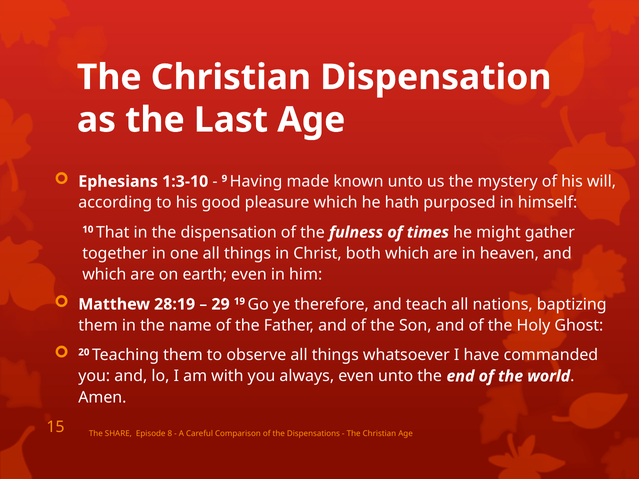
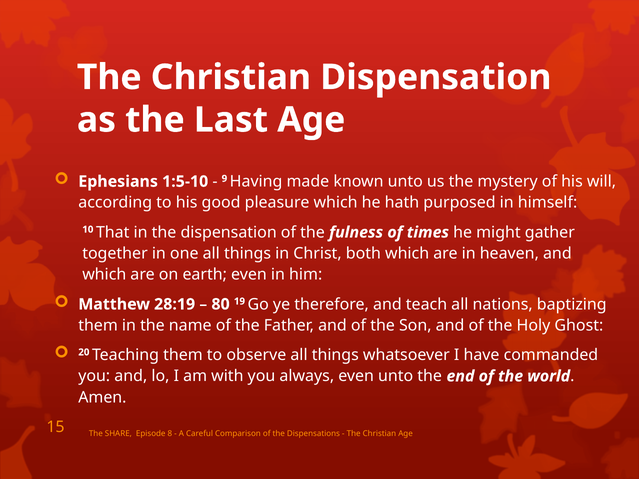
1:3-10: 1:3-10 -> 1:5-10 (185, 182)
29: 29 -> 80 (221, 304)
